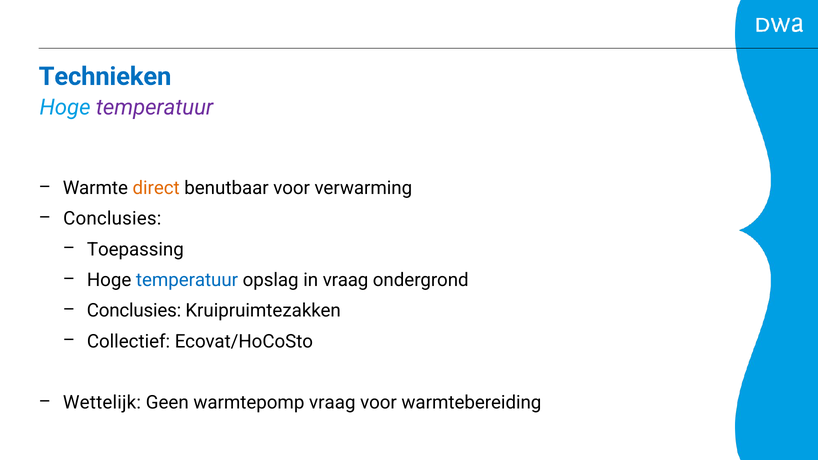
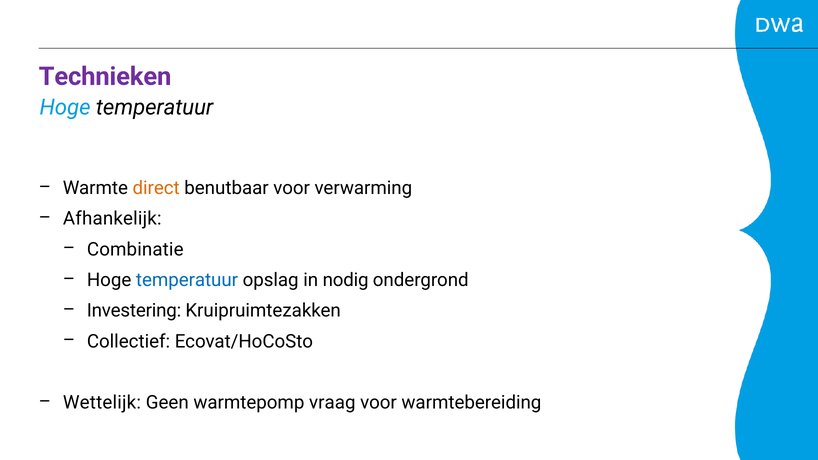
Technieken colour: blue -> purple (105, 76)
temperatuur colour: purple -> black (155, 107)
Conclusies: Conclusies -> Afhankelijk (112, 219)
Toepassing: Toepassing -> Combinatie (135, 249)
in vraag: vraag -> nodig (346, 280)
Conclusies: Conclusies -> Investering (134, 311)
